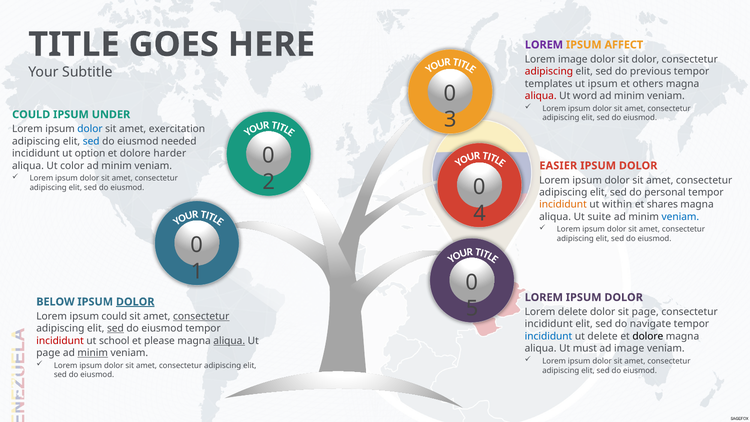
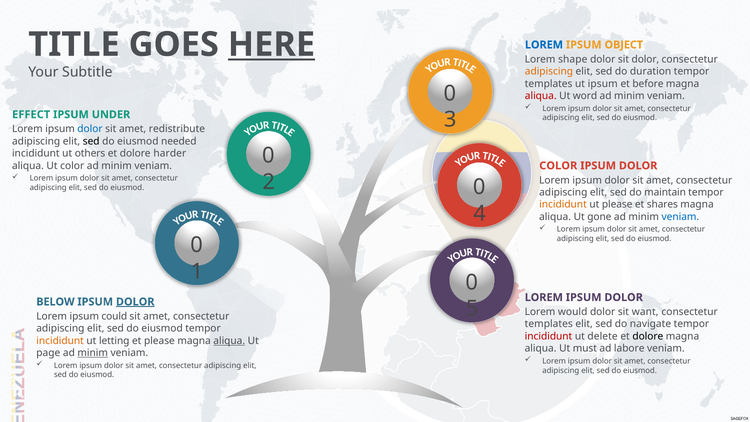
HERE underline: none -> present (271, 45)
LOREM colour: purple -> blue (544, 45)
AFFECT: AFFECT -> OBJECT (624, 45)
Lorem image: image -> shape (573, 59)
adipiscing colour: red -> orange (549, 71)
previous: previous -> duration (651, 71)
others: others -> before (648, 84)
COULD: COULD -> EFFECT (31, 115)
exercitation: exercitation -> redistribute (177, 129)
sed colour: blue -> black (91, 141)
option: option -> others (90, 153)
EASIER: EASIER -> COLOR (558, 166)
personal: personal -> maintain (665, 192)
ut within: within -> please (617, 205)
suite: suite -> gone (599, 217)
Lorem delete: delete -> would (573, 312)
sit page: page -> want (645, 312)
consectetur underline: present -> none (201, 316)
incididunt: incididunt -> templates (549, 324)
sed underline: present -> none (115, 328)
incididunt colour: blue -> red (549, 336)
incididunt colour: red -> orange (60, 341)
school: school -> letting (114, 341)
ad image: image -> labore (629, 348)
